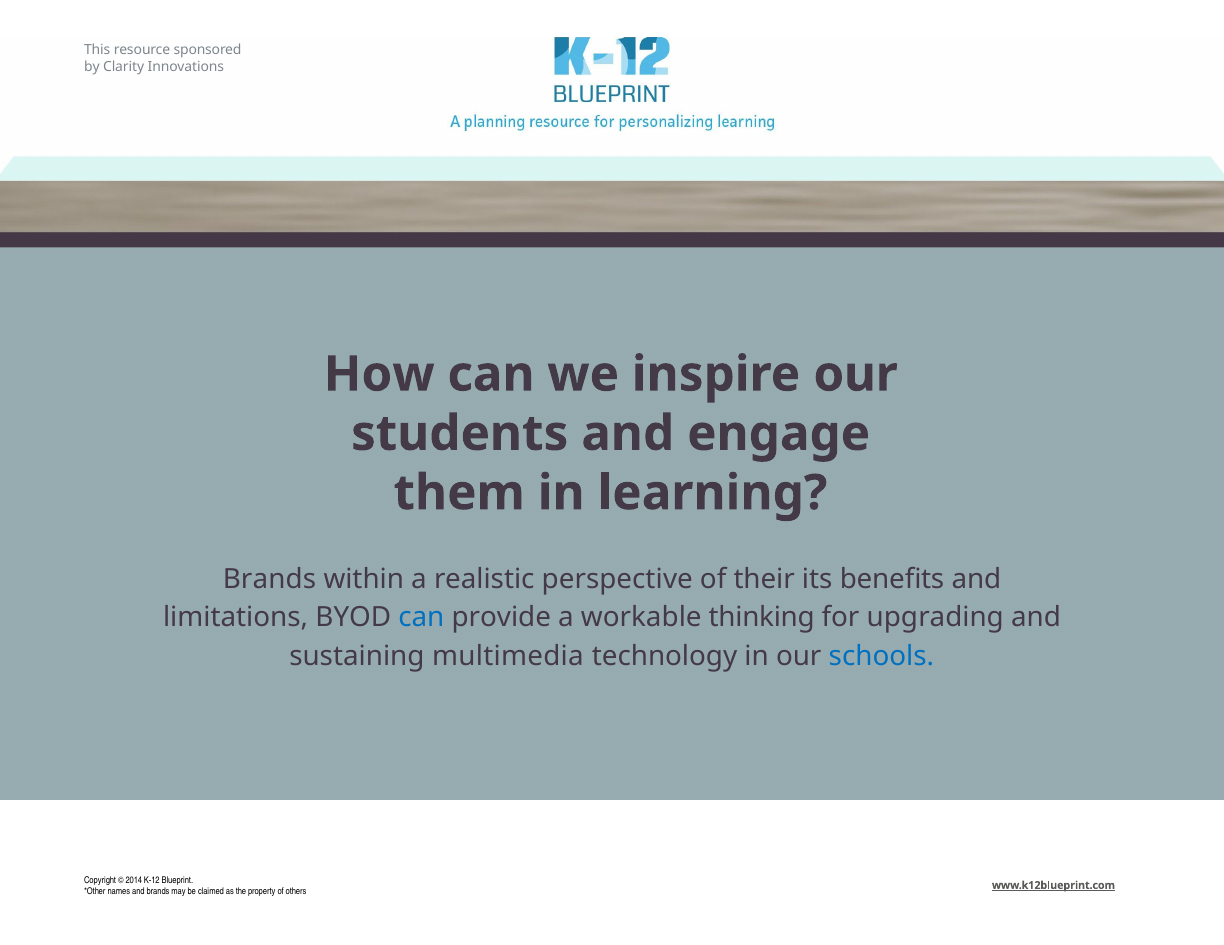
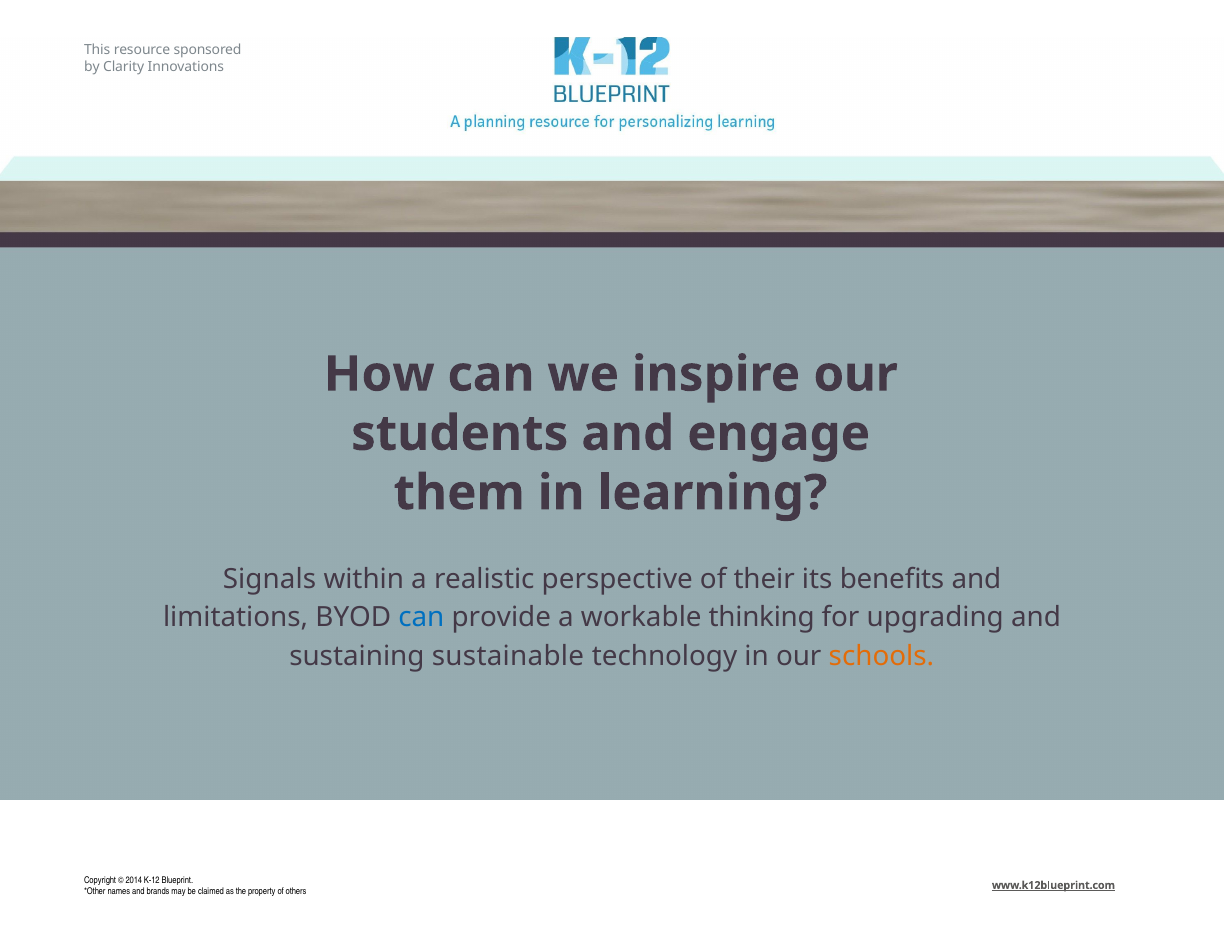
Brands: Brands -> Signals (269, 580)
multimedia: multimedia -> sustainable (508, 657)
schools colour: blue -> orange (881, 657)
